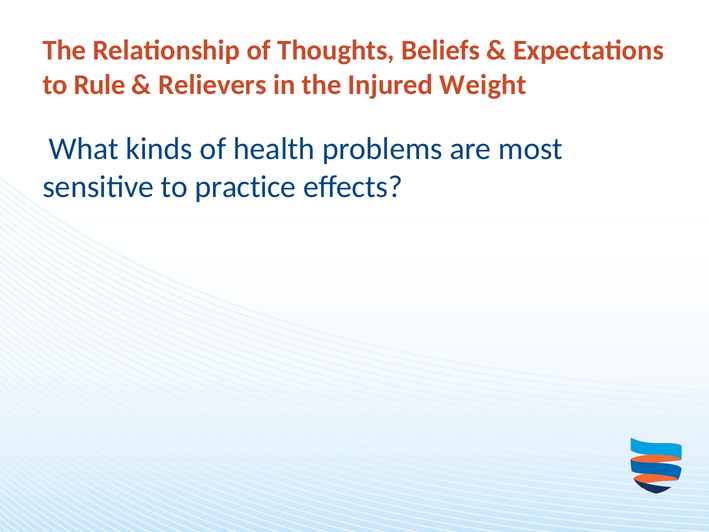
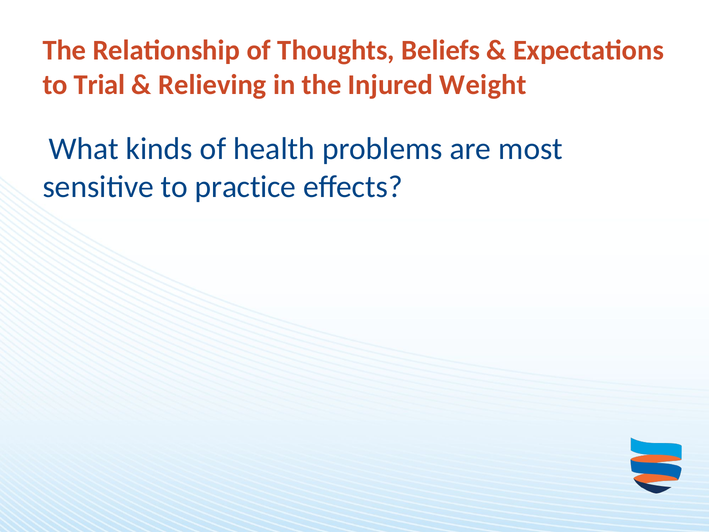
Rule: Rule -> Trial (100, 85)
Relievers: Relievers -> Relieving (212, 85)
